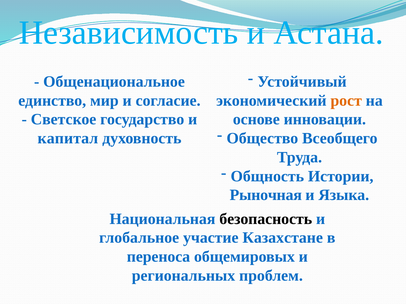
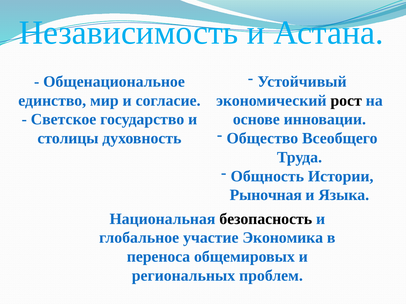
рост colour: orange -> black (346, 101)
капитал: капитал -> столицы (68, 139)
Казахстане: Казахстане -> Экономика (283, 238)
